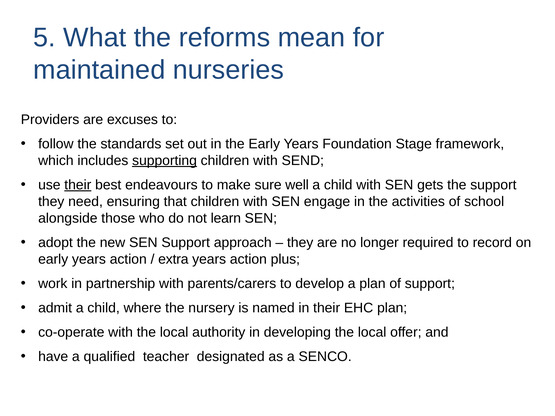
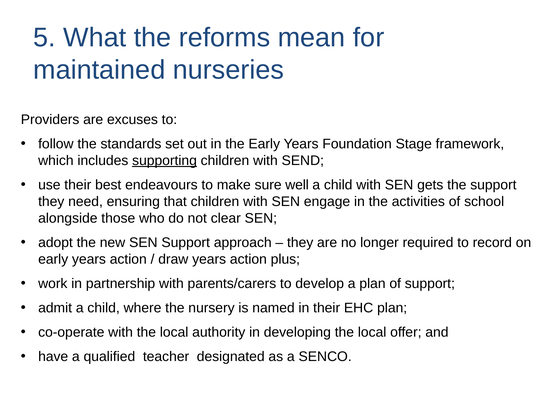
their underline: present -> none (78, 185)
learn: learn -> clear (226, 218)
extra: extra -> draw (173, 259)
